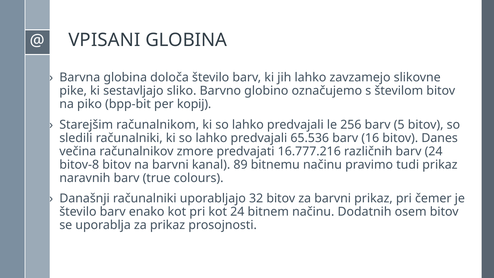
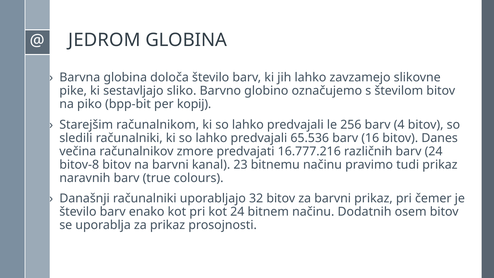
VPISANI: VPISANI -> JEDROM (104, 40)
5: 5 -> 4 (399, 125)
89: 89 -> 23 (241, 165)
